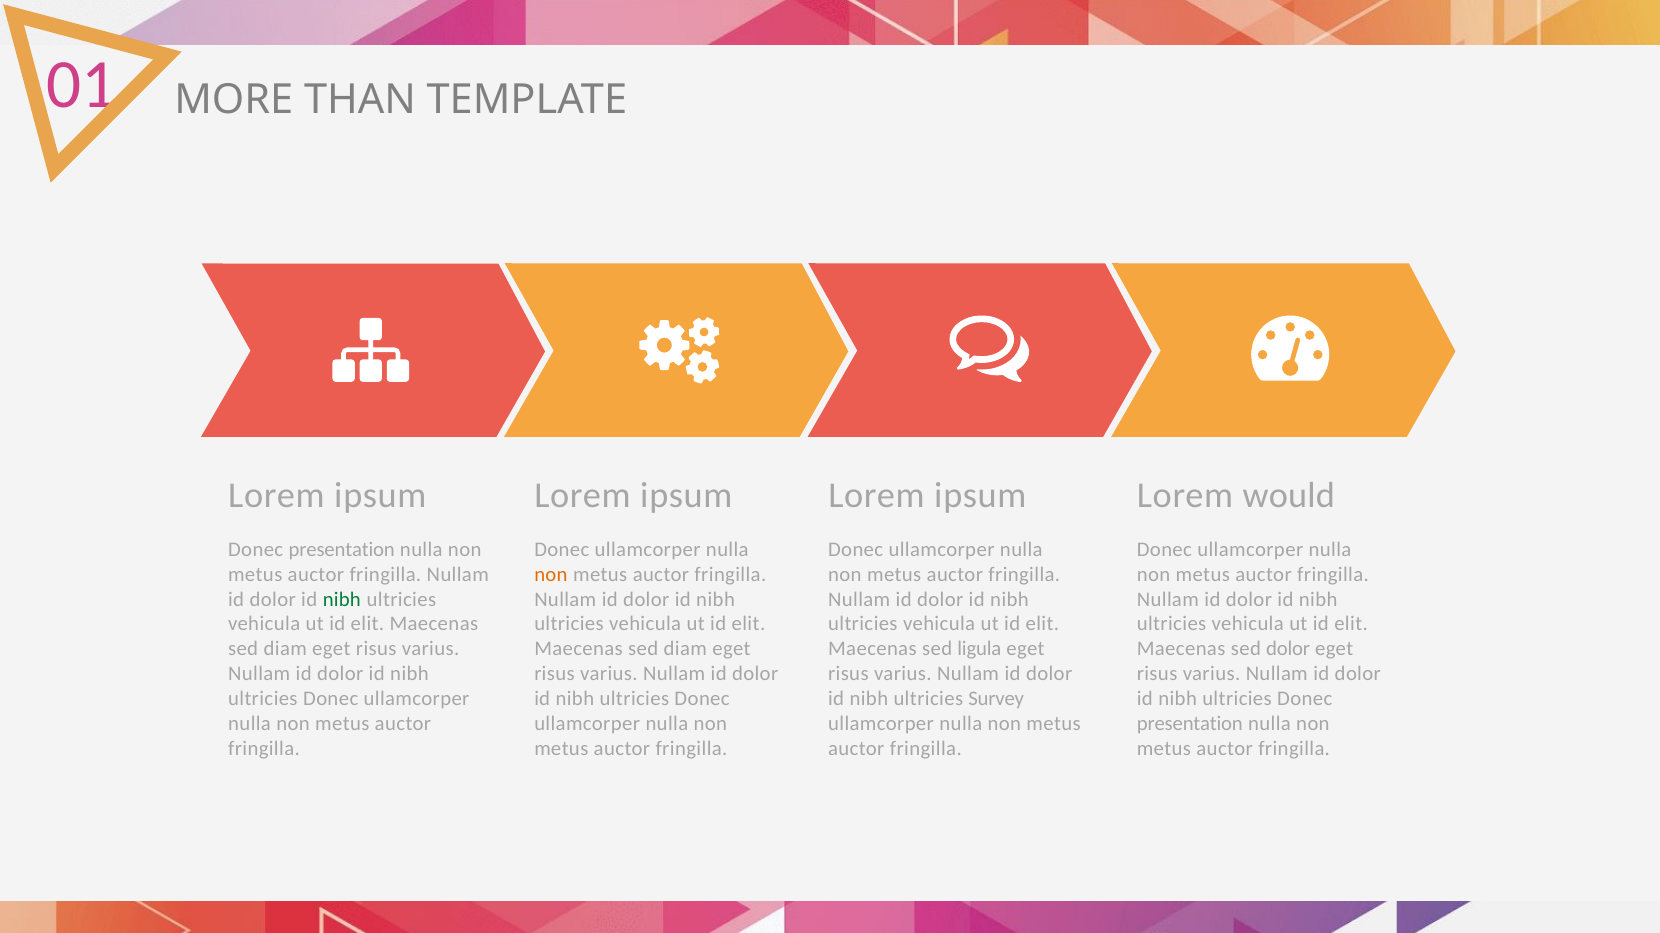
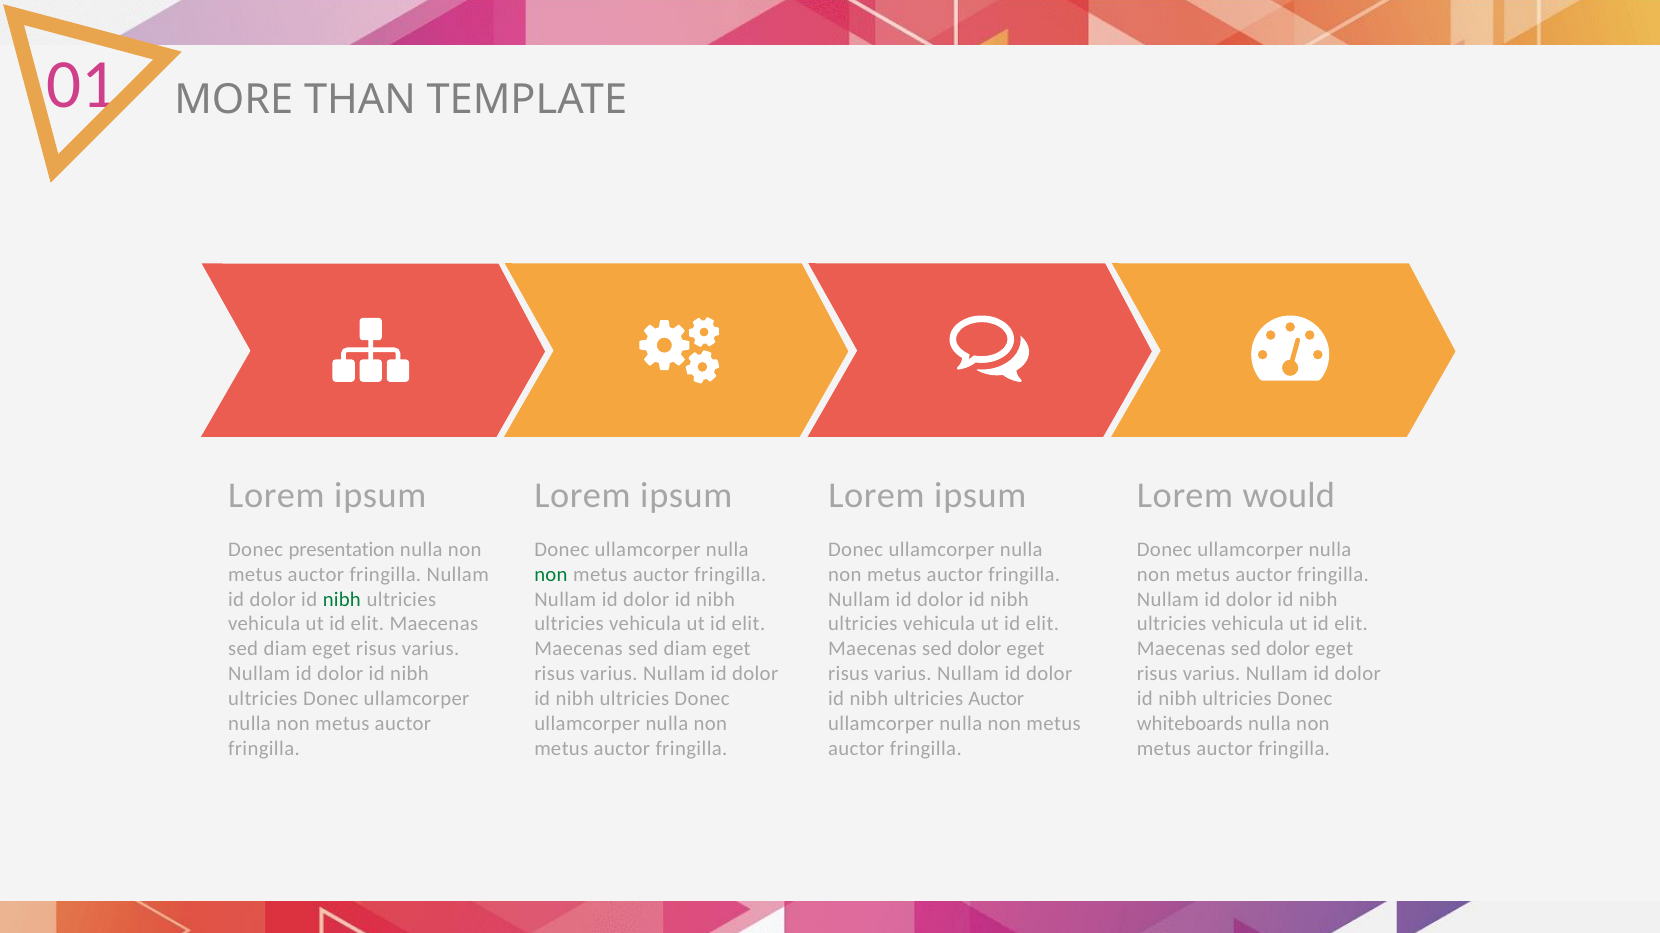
non colour: orange -> green (551, 575)
ligula: ligula -> dolor (979, 649)
ultricies Survey: Survey -> Auctor (996, 699)
presentation: presentation -> whiteboards (1190, 724)
